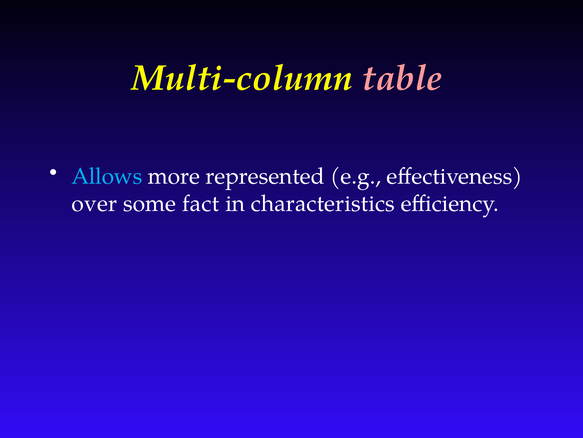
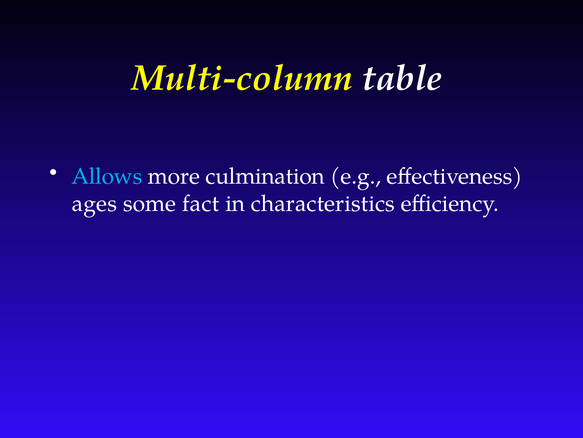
table colour: pink -> white (402, 78)
represented: represented -> culmination (265, 176)
over: over -> ages (94, 203)
